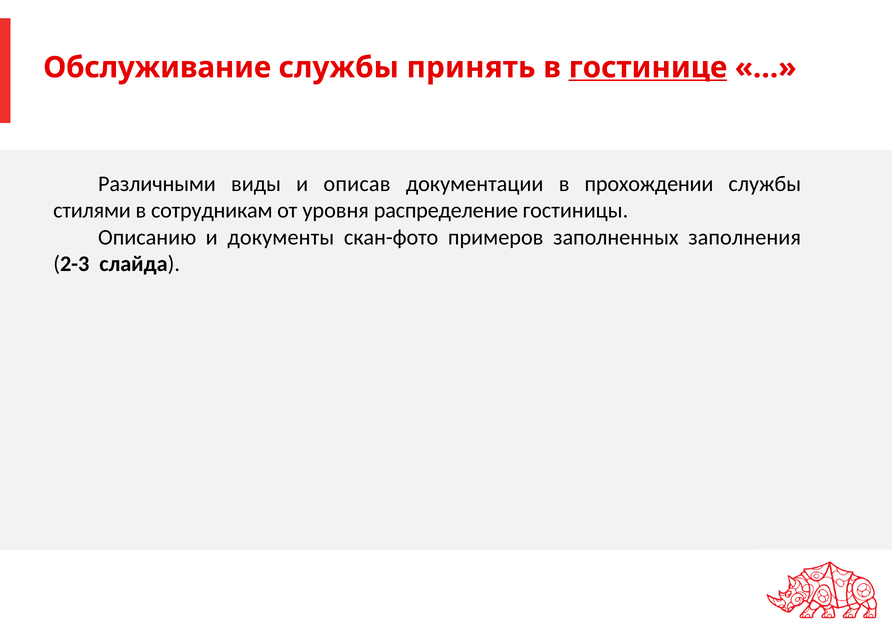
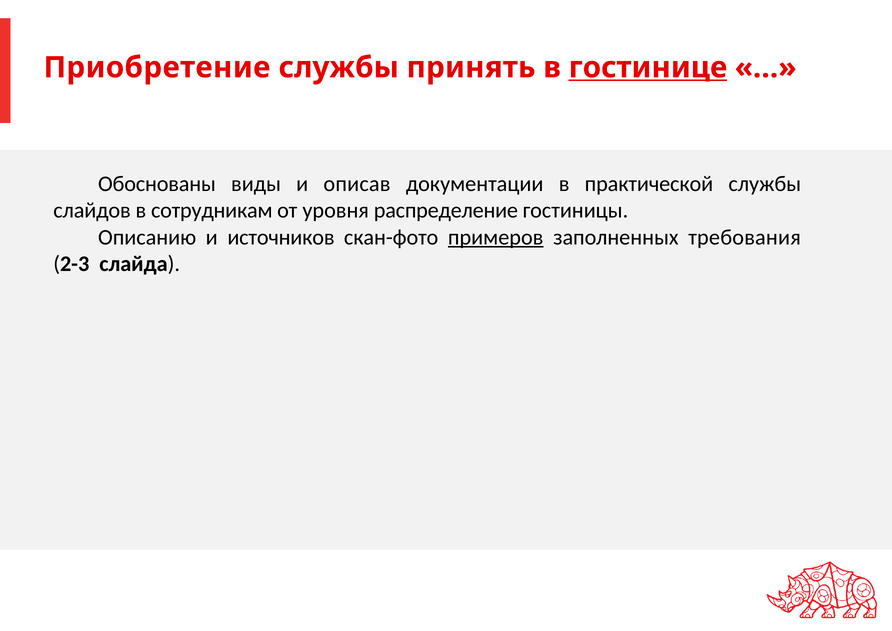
Обслуживание: Обслуживание -> Приобретение (157, 68)
Различными: Различными -> Обоснованы (157, 184)
прохождении: прохождении -> практической (649, 184)
стилями: стилями -> слайдов (92, 211)
документы: документы -> источников (281, 237)
примеров underline: none -> present (496, 237)
заполнения: заполнения -> требования (745, 237)
